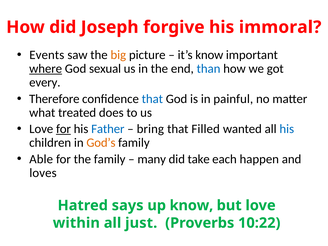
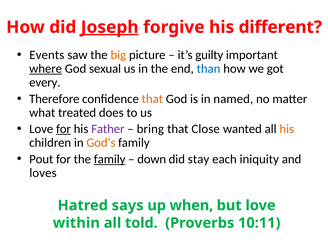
Joseph underline: none -> present (110, 27)
immoral: immoral -> different (280, 27)
it’s know: know -> guilty (209, 55)
that colour: blue -> orange (152, 99)
painful: painful -> named (233, 99)
Father colour: blue -> purple (108, 129)
Filled: Filled -> Close (206, 129)
his colour: blue -> orange (287, 129)
Able: Able -> Pout (41, 159)
family underline: none -> present (110, 159)
many: many -> down (152, 159)
take: take -> stay (199, 159)
happen: happen -> iniquity (259, 159)
up know: know -> when (191, 205)
just: just -> told (141, 223)
10:22: 10:22 -> 10:11 (259, 223)
